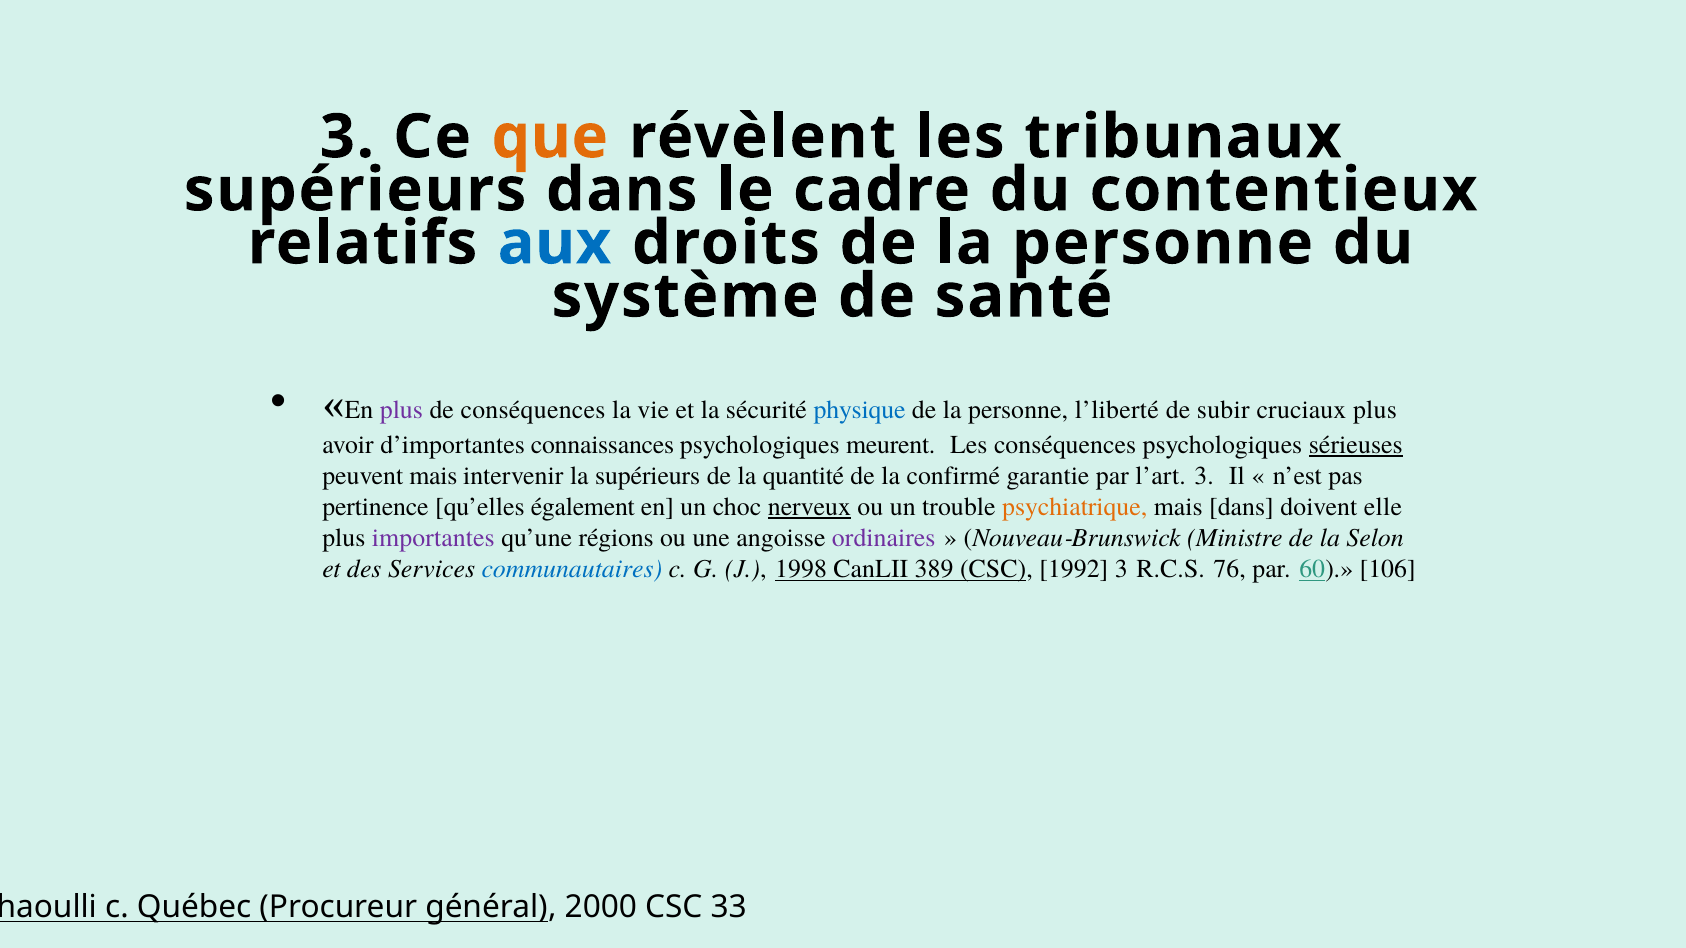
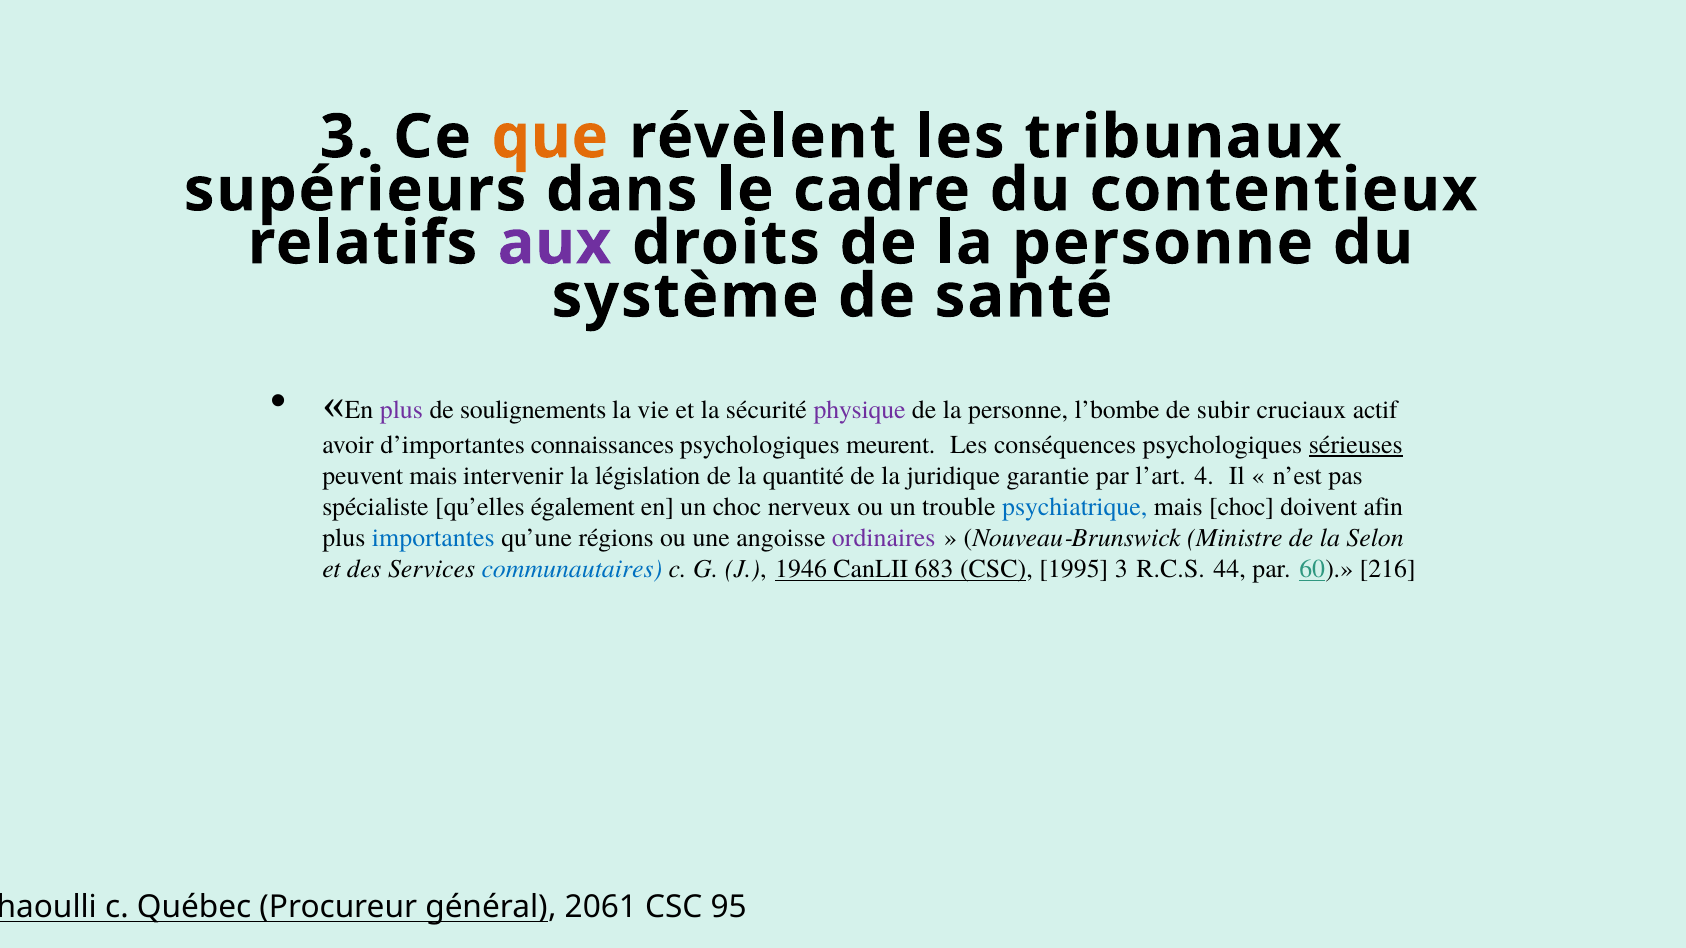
aux colour: blue -> purple (554, 243)
de conséquences: conséquences -> soulignements (533, 410)
physique colour: blue -> purple (860, 410)
l’liberté: l’liberté -> l’bombe (1117, 410)
cruciaux plus: plus -> actif (1375, 410)
la supérieurs: supérieurs -> législation (648, 476)
confirmé: confirmé -> juridique (953, 476)
l’art 3: 3 -> 4 (1204, 476)
pertinence: pertinence -> spécialiste (375, 507)
nerveux underline: present -> none (809, 507)
psychiatrique colour: orange -> blue (1075, 507)
mais dans: dans -> choc (1242, 507)
elle: elle -> afin (1383, 507)
importantes colour: purple -> blue (433, 538)
1998: 1998 -> 1946 (801, 569)
389: 389 -> 683 (934, 569)
1992: 1992 -> 1995 (1074, 569)
76: 76 -> 44 (1230, 569)
106: 106 -> 216 (1388, 569)
2000: 2000 -> 2061 (601, 908)
33: 33 -> 95 (729, 908)
